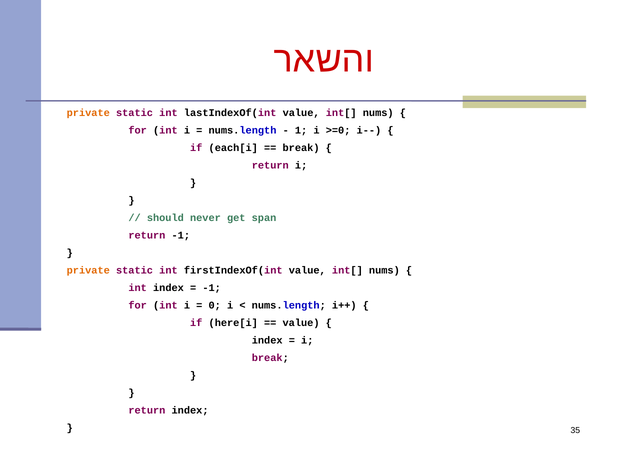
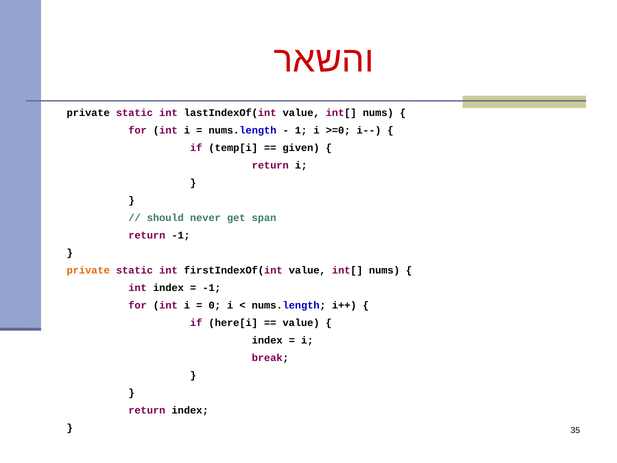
private colour: orange -> black (88, 113)
each[i: each[i -> temp[i (233, 148)
break: break -> given (301, 148)
